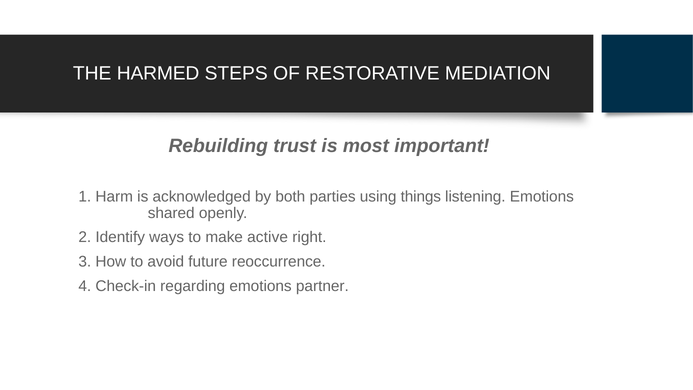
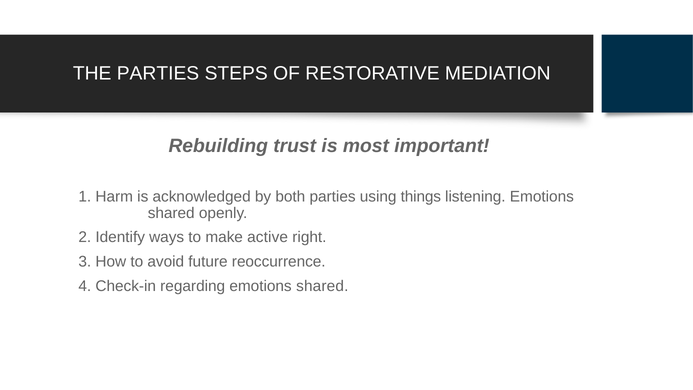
THE HARMED: HARMED -> PARTIES (158, 73)
regarding emotions partner: partner -> shared (322, 286)
